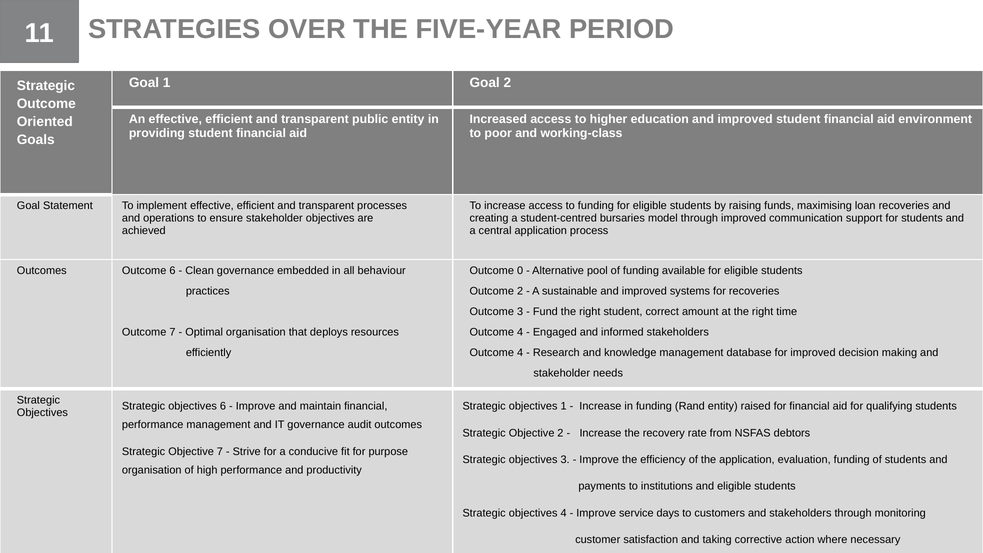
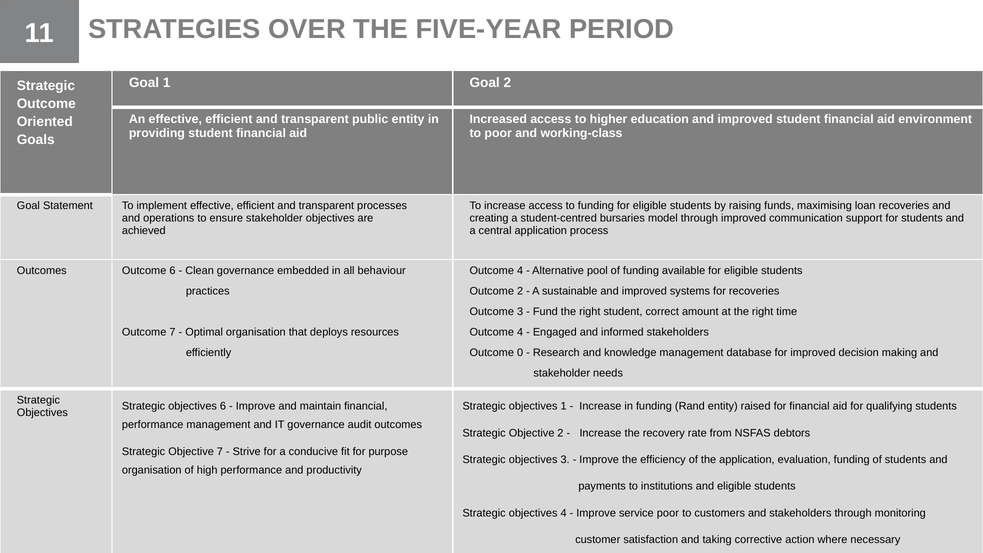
0: 0 -> 4 (520, 271)
4: 4 -> 0 (520, 353)
service days: days -> poor (668, 513)
